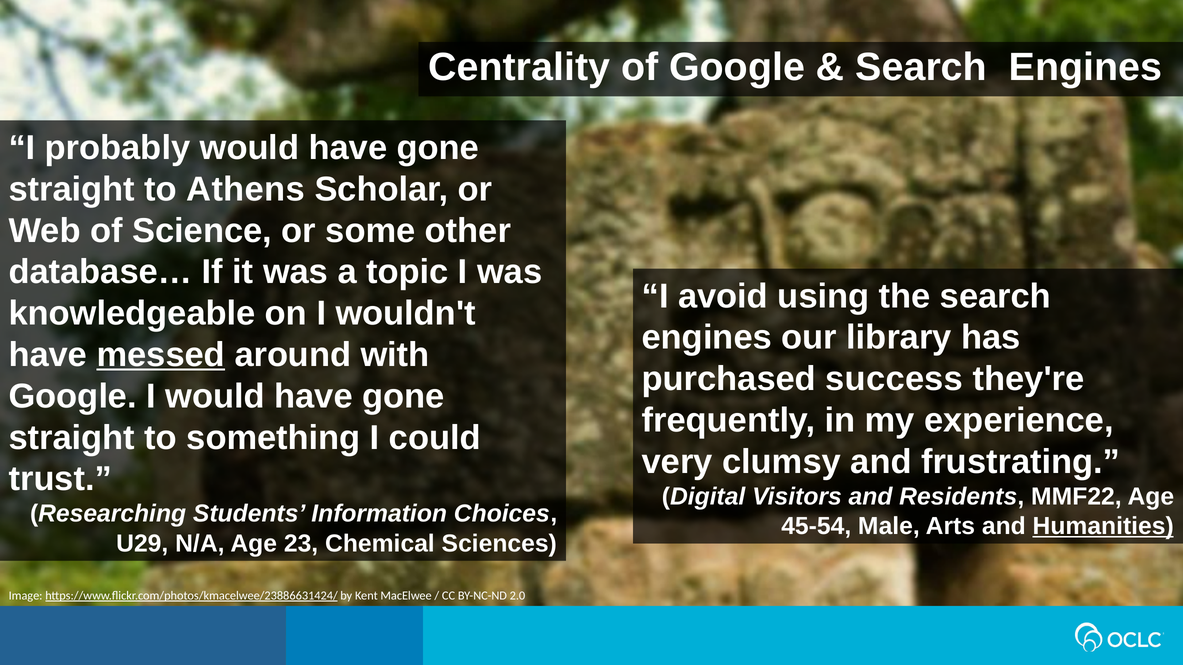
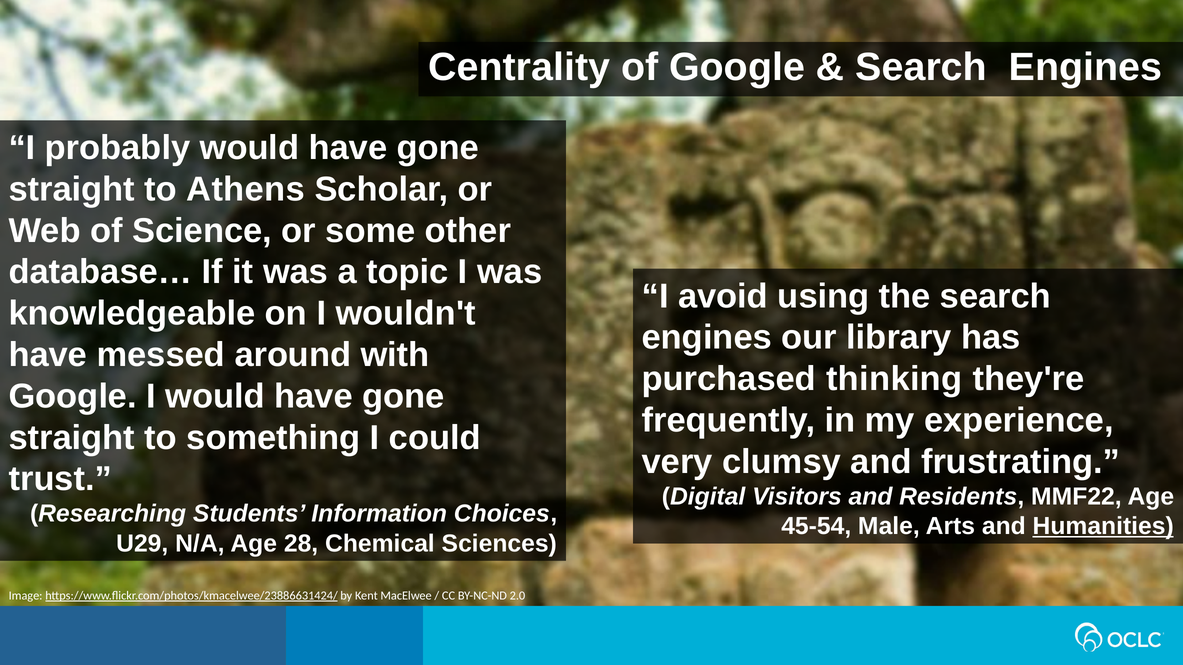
messed underline: present -> none (161, 355)
success: success -> thinking (894, 379)
23: 23 -> 28 (301, 544)
